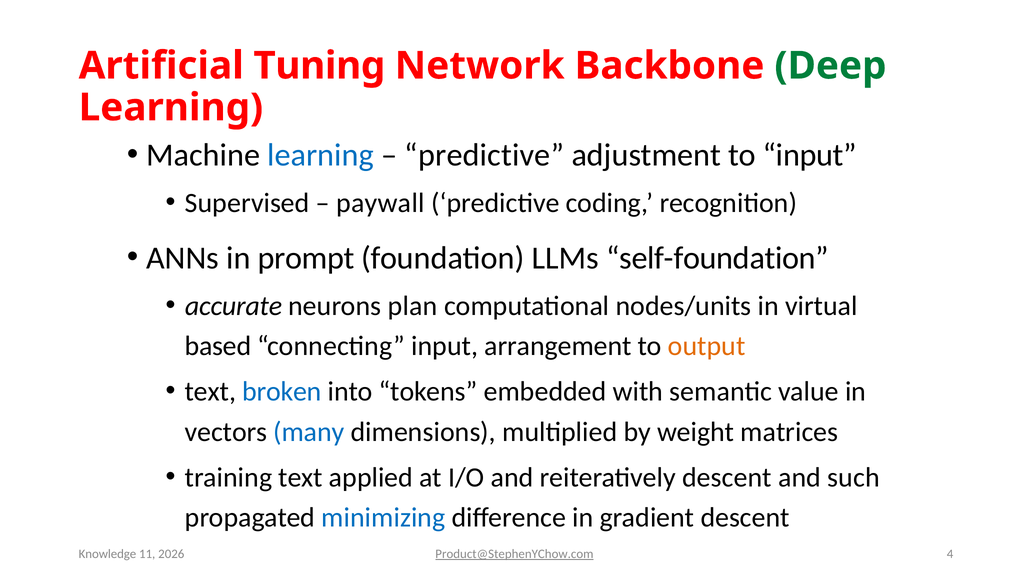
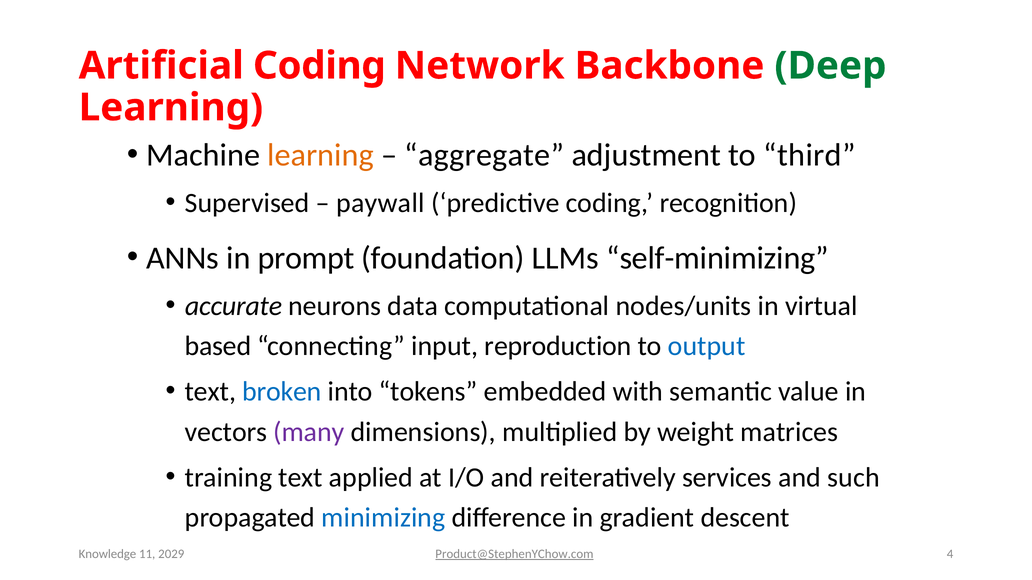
Artificial Tuning: Tuning -> Coding (319, 66)
learning colour: blue -> orange (321, 155)
predictive: predictive -> aggregate (484, 155)
to input: input -> third (809, 155)
self-foundation: self-foundation -> self-minimizing (718, 258)
plan: plan -> data (413, 306)
arrangement: arrangement -> reproduction (558, 346)
output colour: orange -> blue (707, 346)
many colour: blue -> purple (309, 432)
reiteratively descent: descent -> services (727, 478)
2026: 2026 -> 2029 (171, 554)
